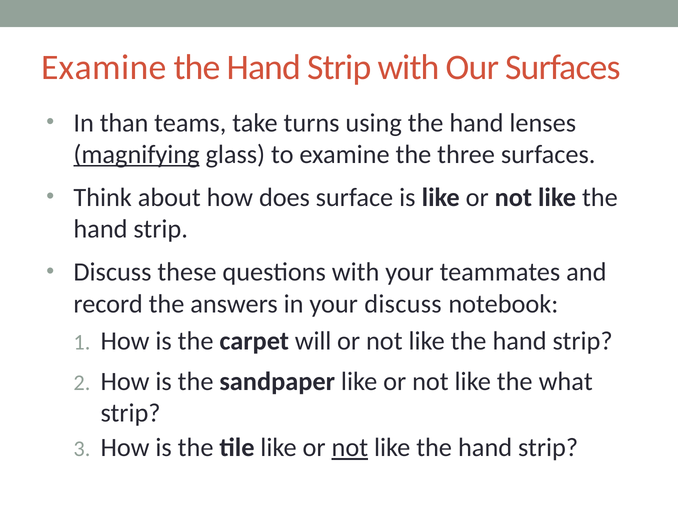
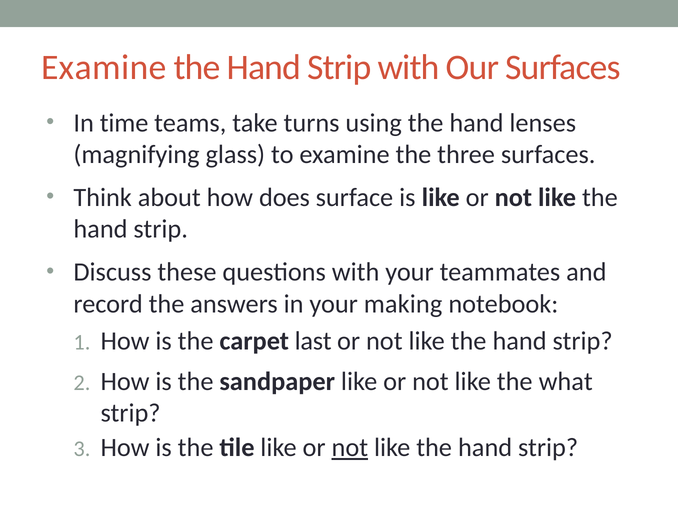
than: than -> time (124, 123)
magnifying underline: present -> none (137, 154)
your discuss: discuss -> making (403, 304)
will: will -> last (313, 341)
